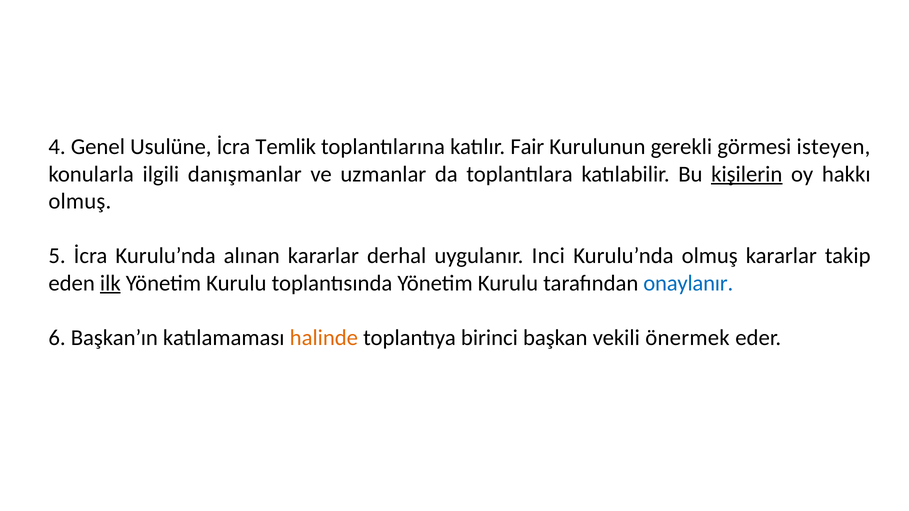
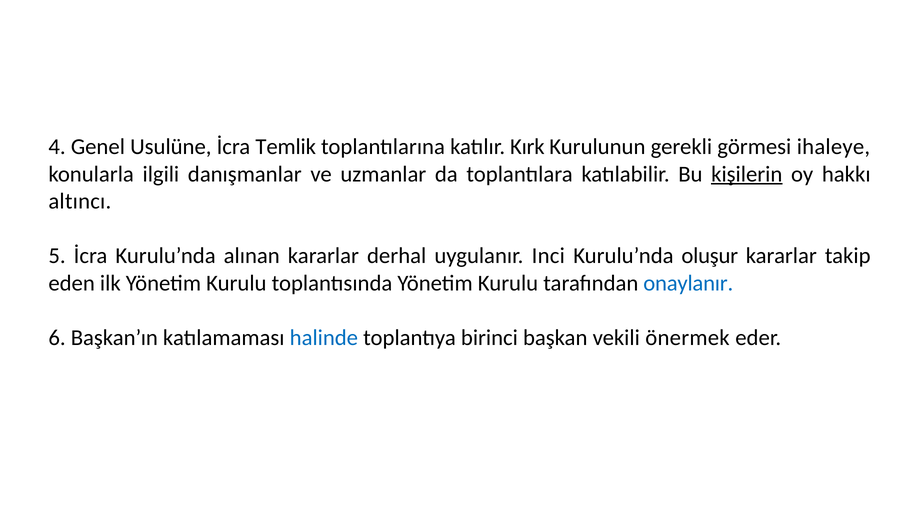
Fair: Fair -> Kırk (527, 147)
isteyen: isteyen -> ihaleye (833, 147)
olmuş: olmuş -> altıncı (80, 201)
Kurulu’nda olmuş: olmuş -> oluşur (710, 256)
ilk underline: present -> none (110, 283)
halinde colour: orange -> blue (324, 338)
